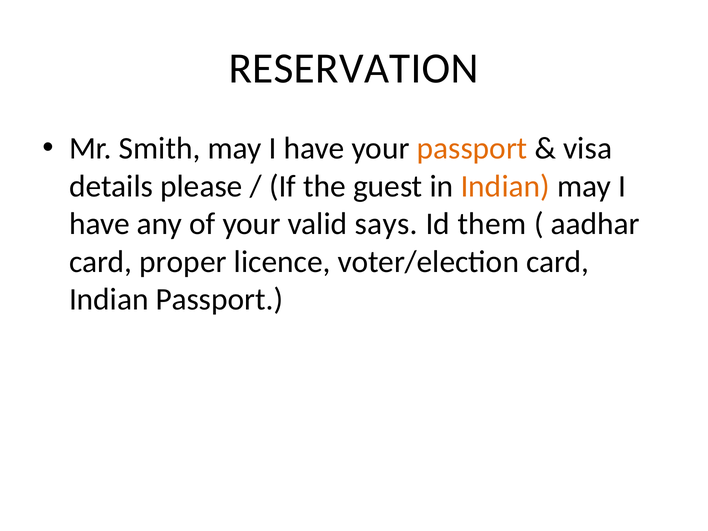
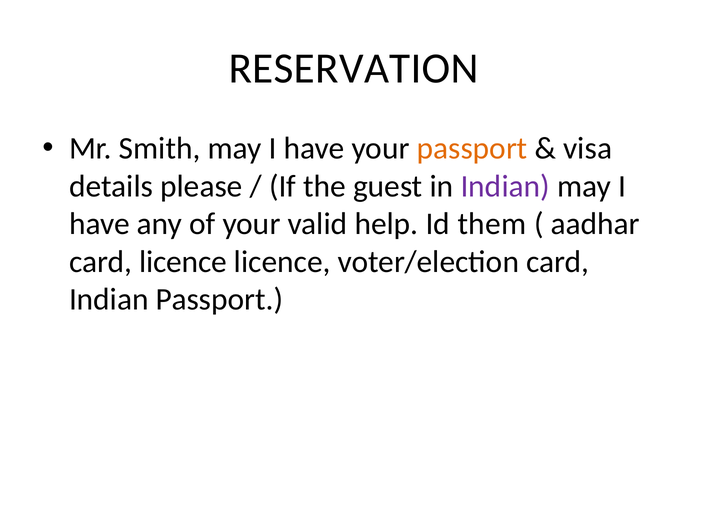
Indian colour: orange -> purple (505, 186)
says: says -> help (386, 224)
card proper: proper -> licence (183, 262)
